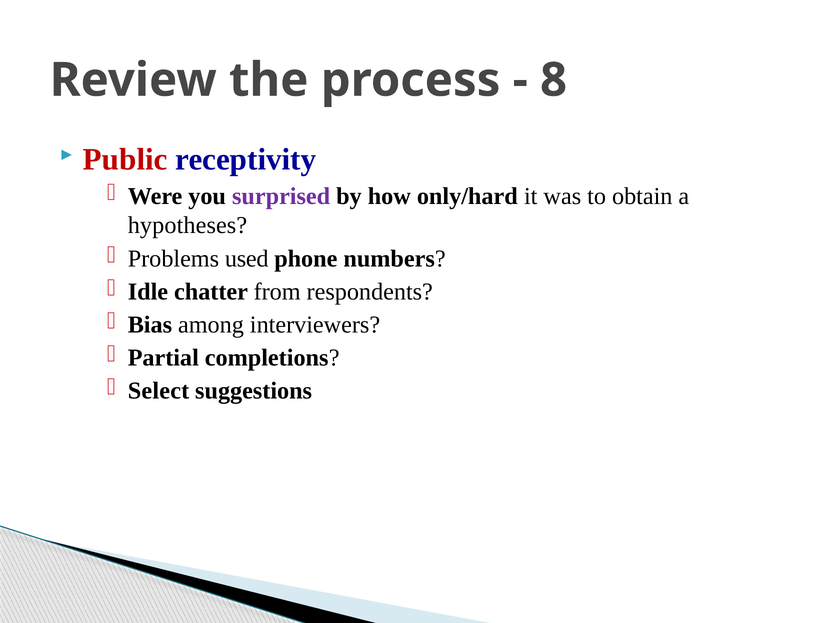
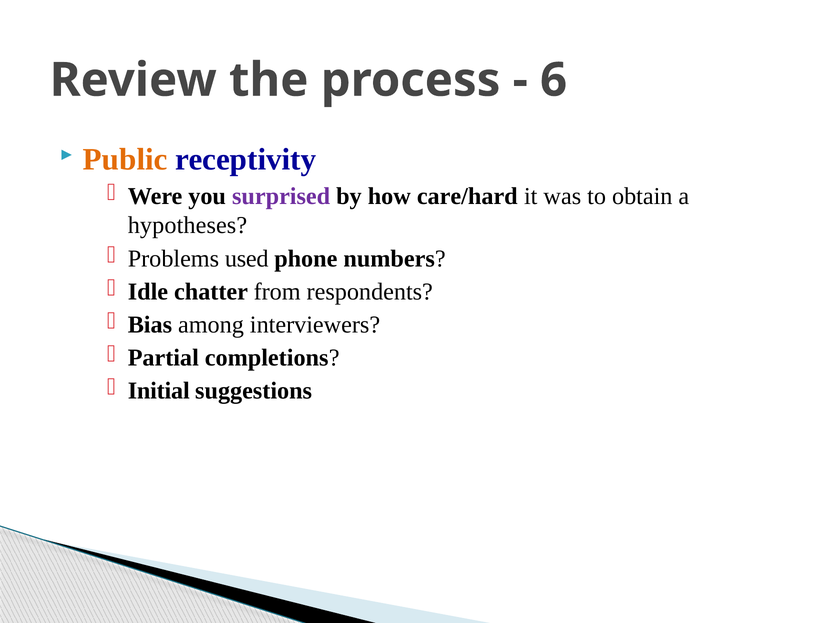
8: 8 -> 6 (554, 80)
Public colour: red -> orange (125, 159)
only/hard: only/hard -> care/hard (467, 196)
Select: Select -> Initial (159, 391)
